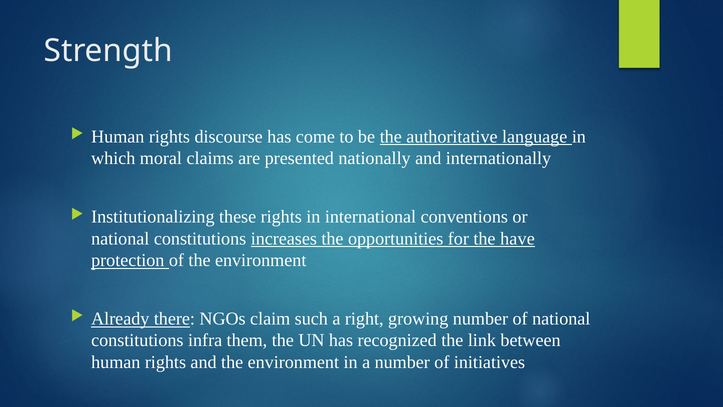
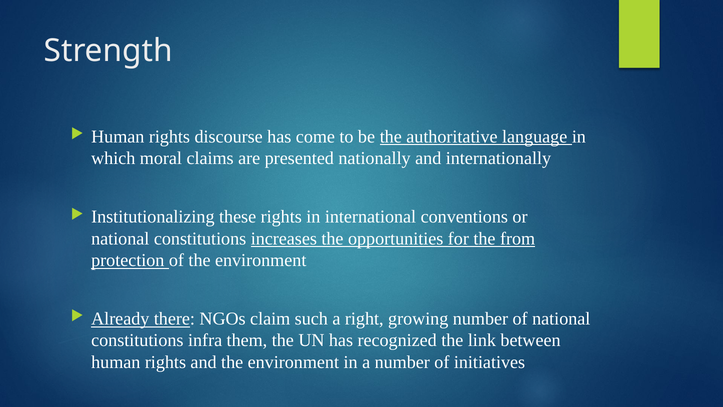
have: have -> from (518, 238)
